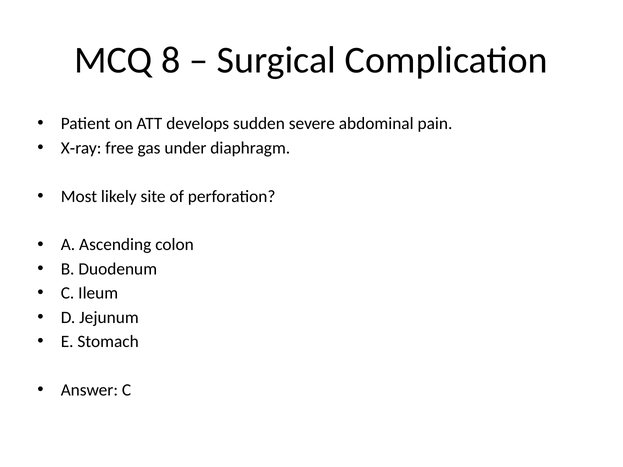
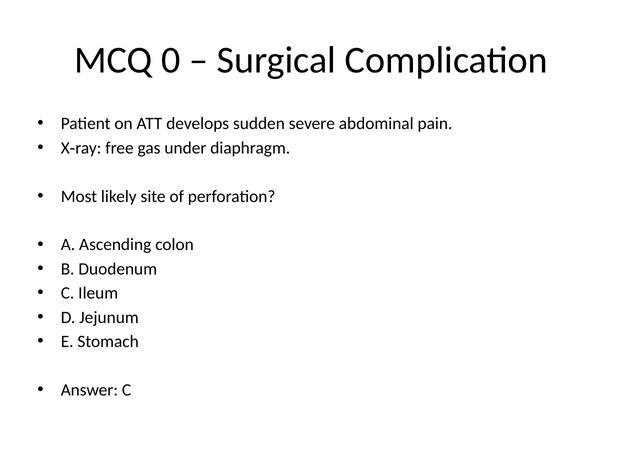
8: 8 -> 0 (171, 60)
